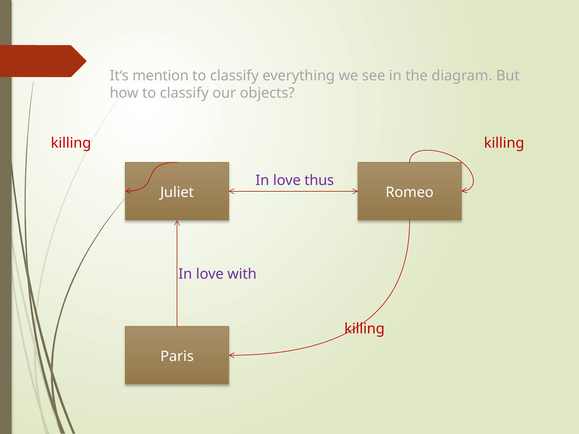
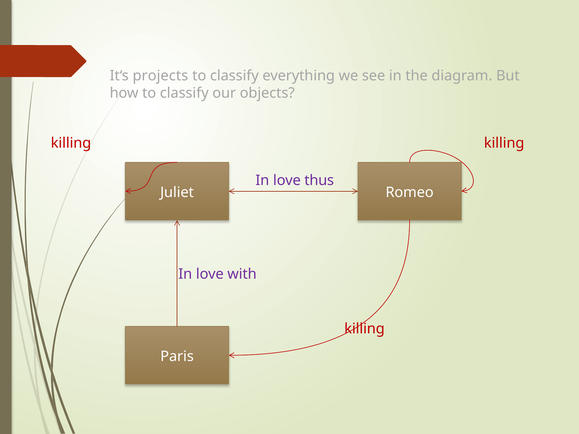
mention: mention -> projects (160, 76)
